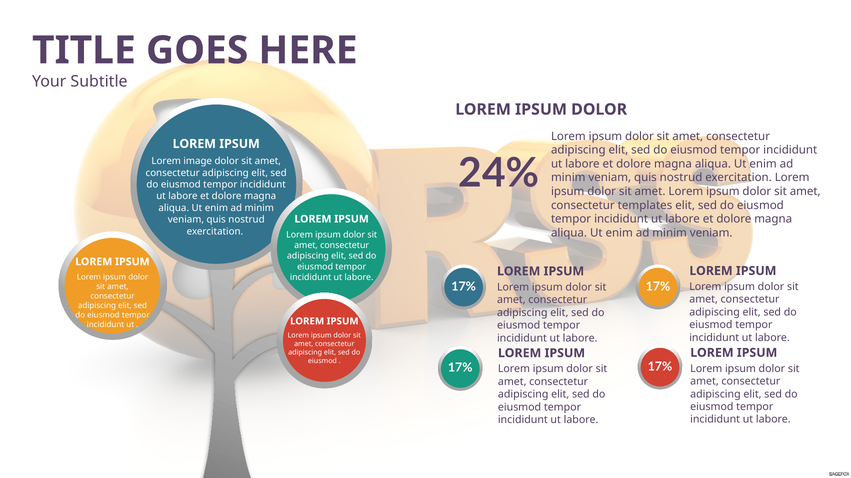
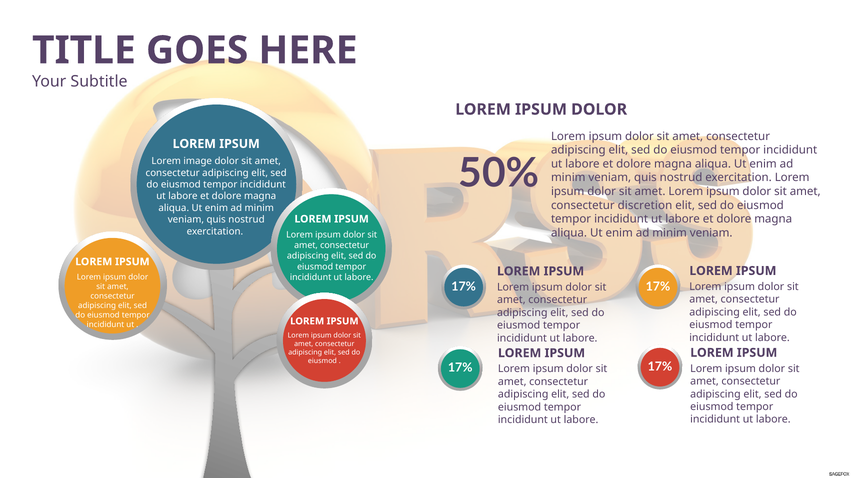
24%: 24% -> 50% (499, 173)
templates: templates -> discretion (645, 206)
